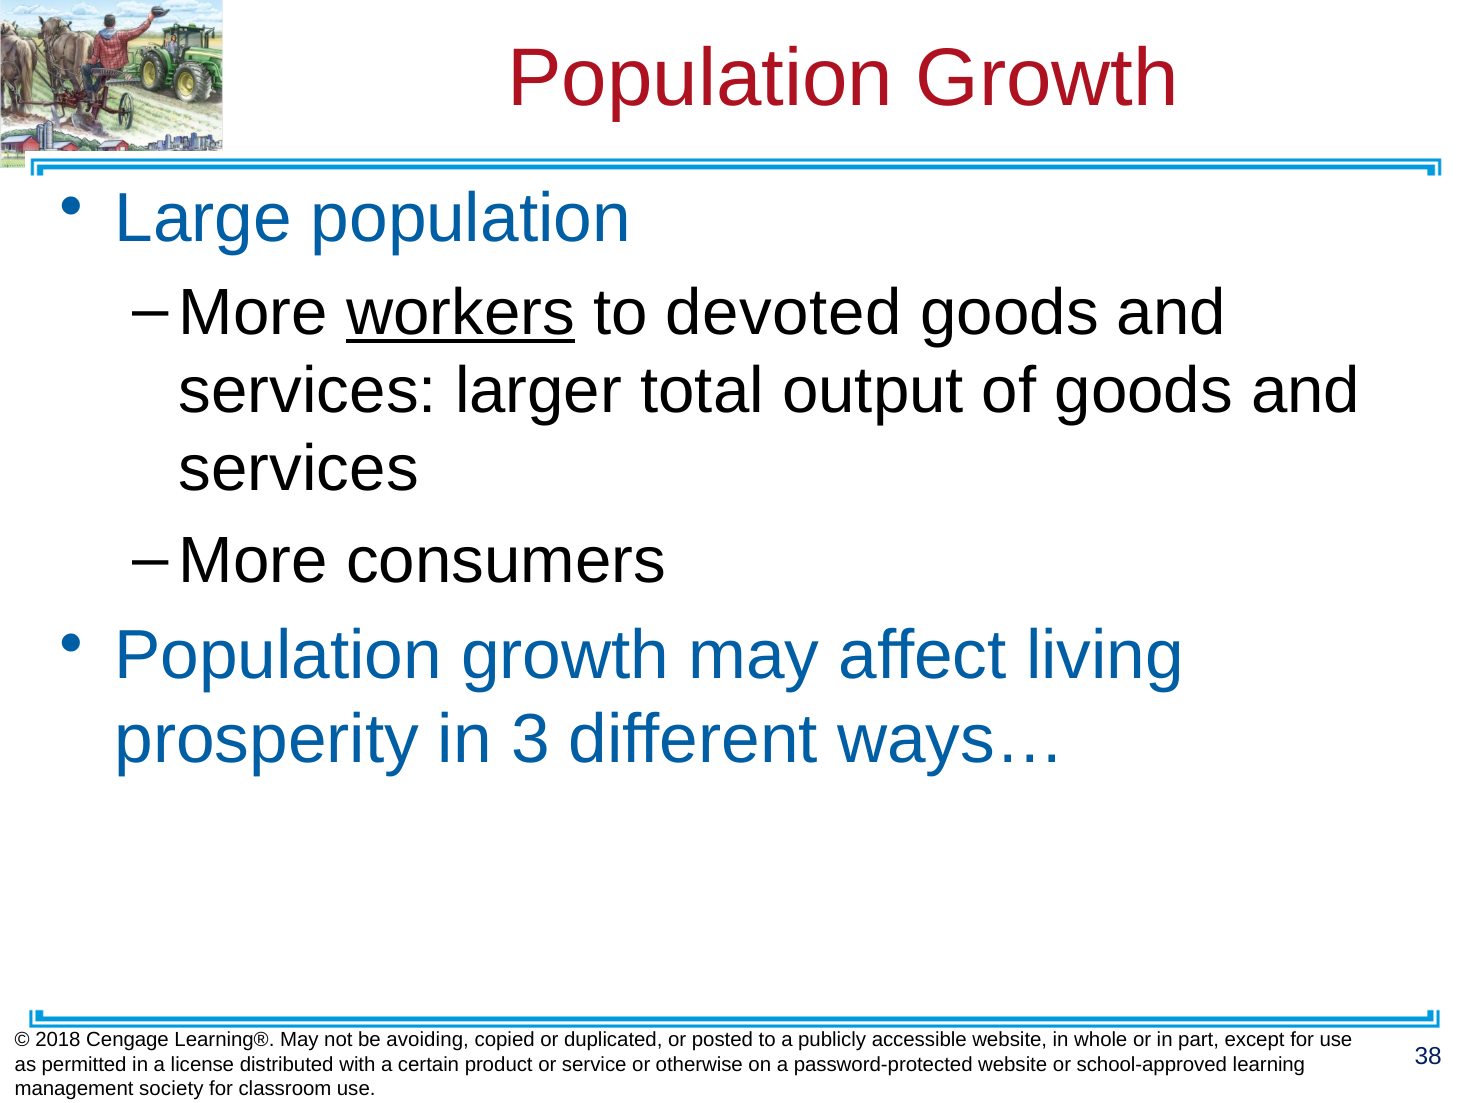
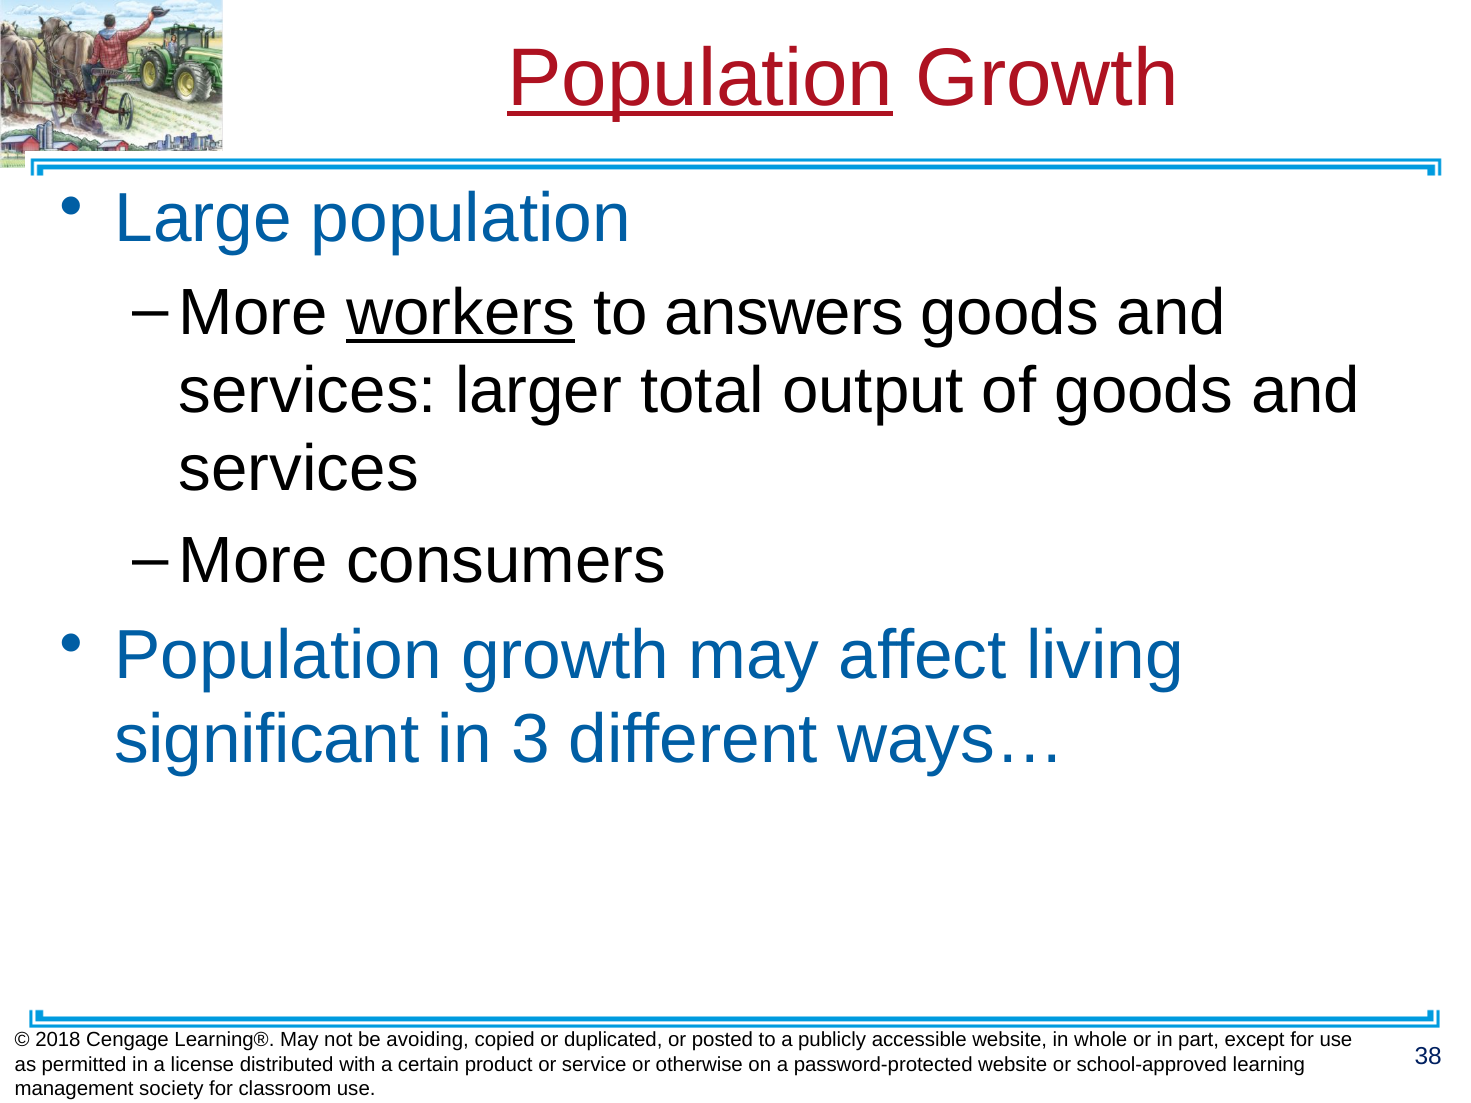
Population underline: none -> present (700, 78)
devoted: devoted -> answers (784, 313)
prosperity: prosperity -> significant (267, 740)
